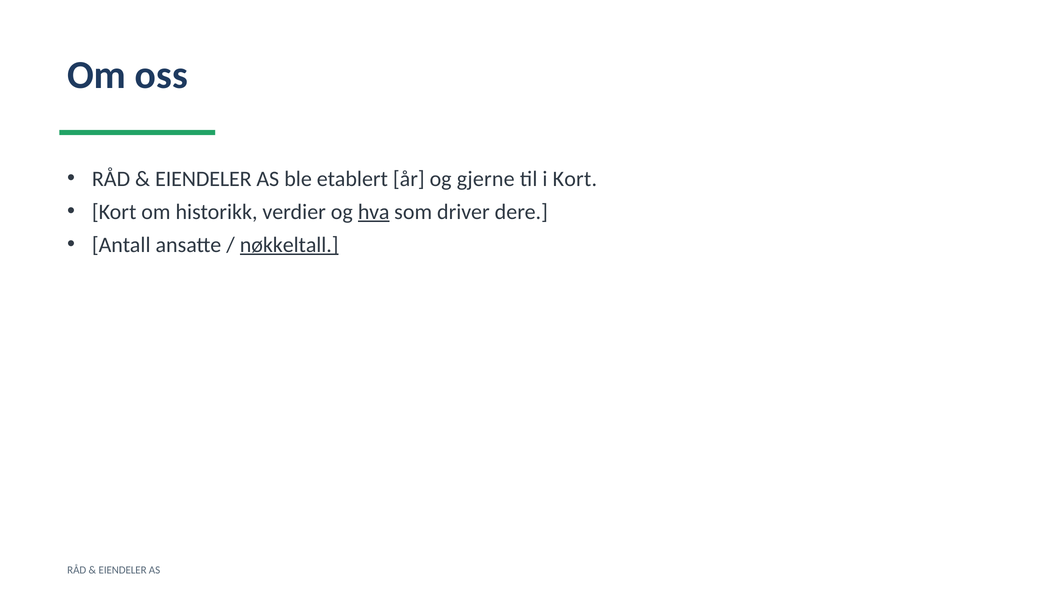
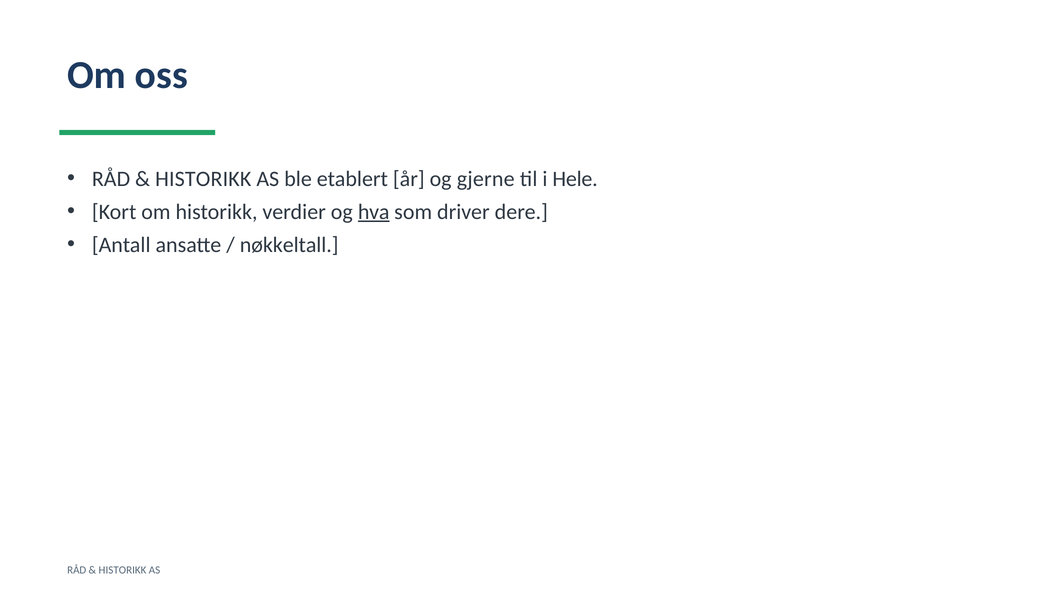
EIENDELER: EIENDELER -> HISTORIKK (203, 179)
i Kort: Kort -> Hele (575, 179)
nøkkeltall underline: present -> none (289, 245)
EIENDELER: EIENDELER -> HISTORIKK (123, 570)
